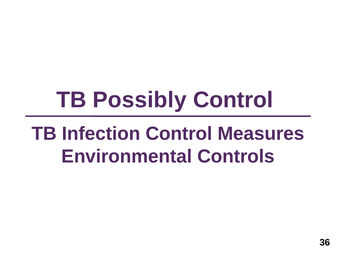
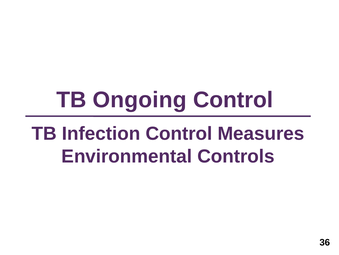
Possibly: Possibly -> Ongoing (140, 100)
